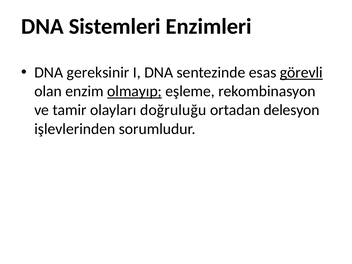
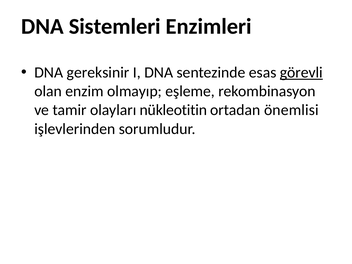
olmayıp underline: present -> none (135, 91)
doğruluğu: doğruluğu -> nükleotitin (173, 110)
delesyon: delesyon -> önemlisi (291, 110)
